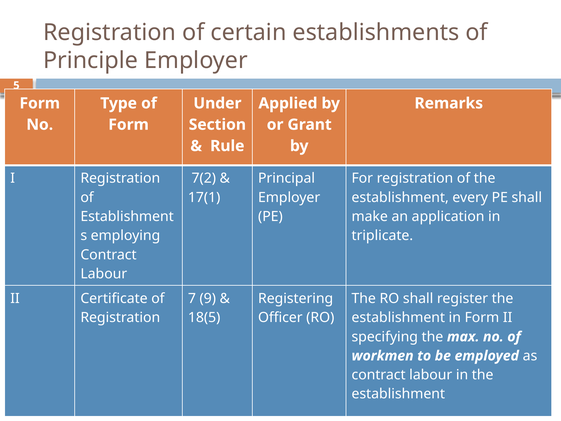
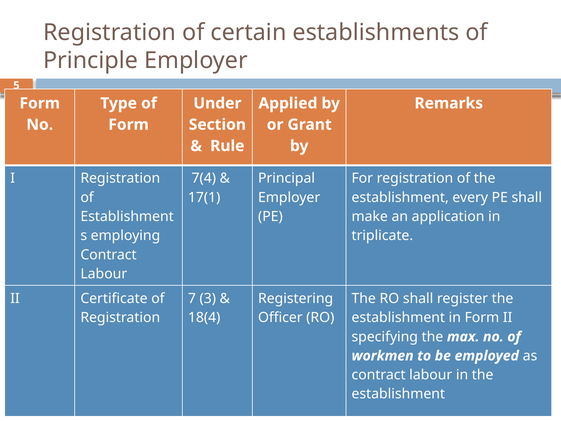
7(2: 7(2 -> 7(4 (204, 178)
9: 9 -> 3 (208, 298)
18(5: 18(5 -> 18(4 (204, 317)
